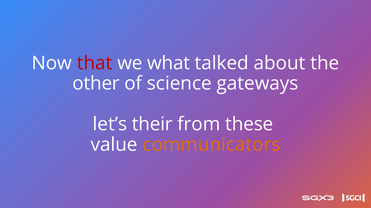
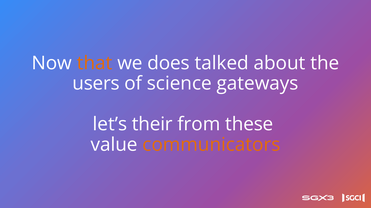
that colour: red -> orange (95, 63)
what: what -> does (169, 63)
other: other -> users (96, 84)
